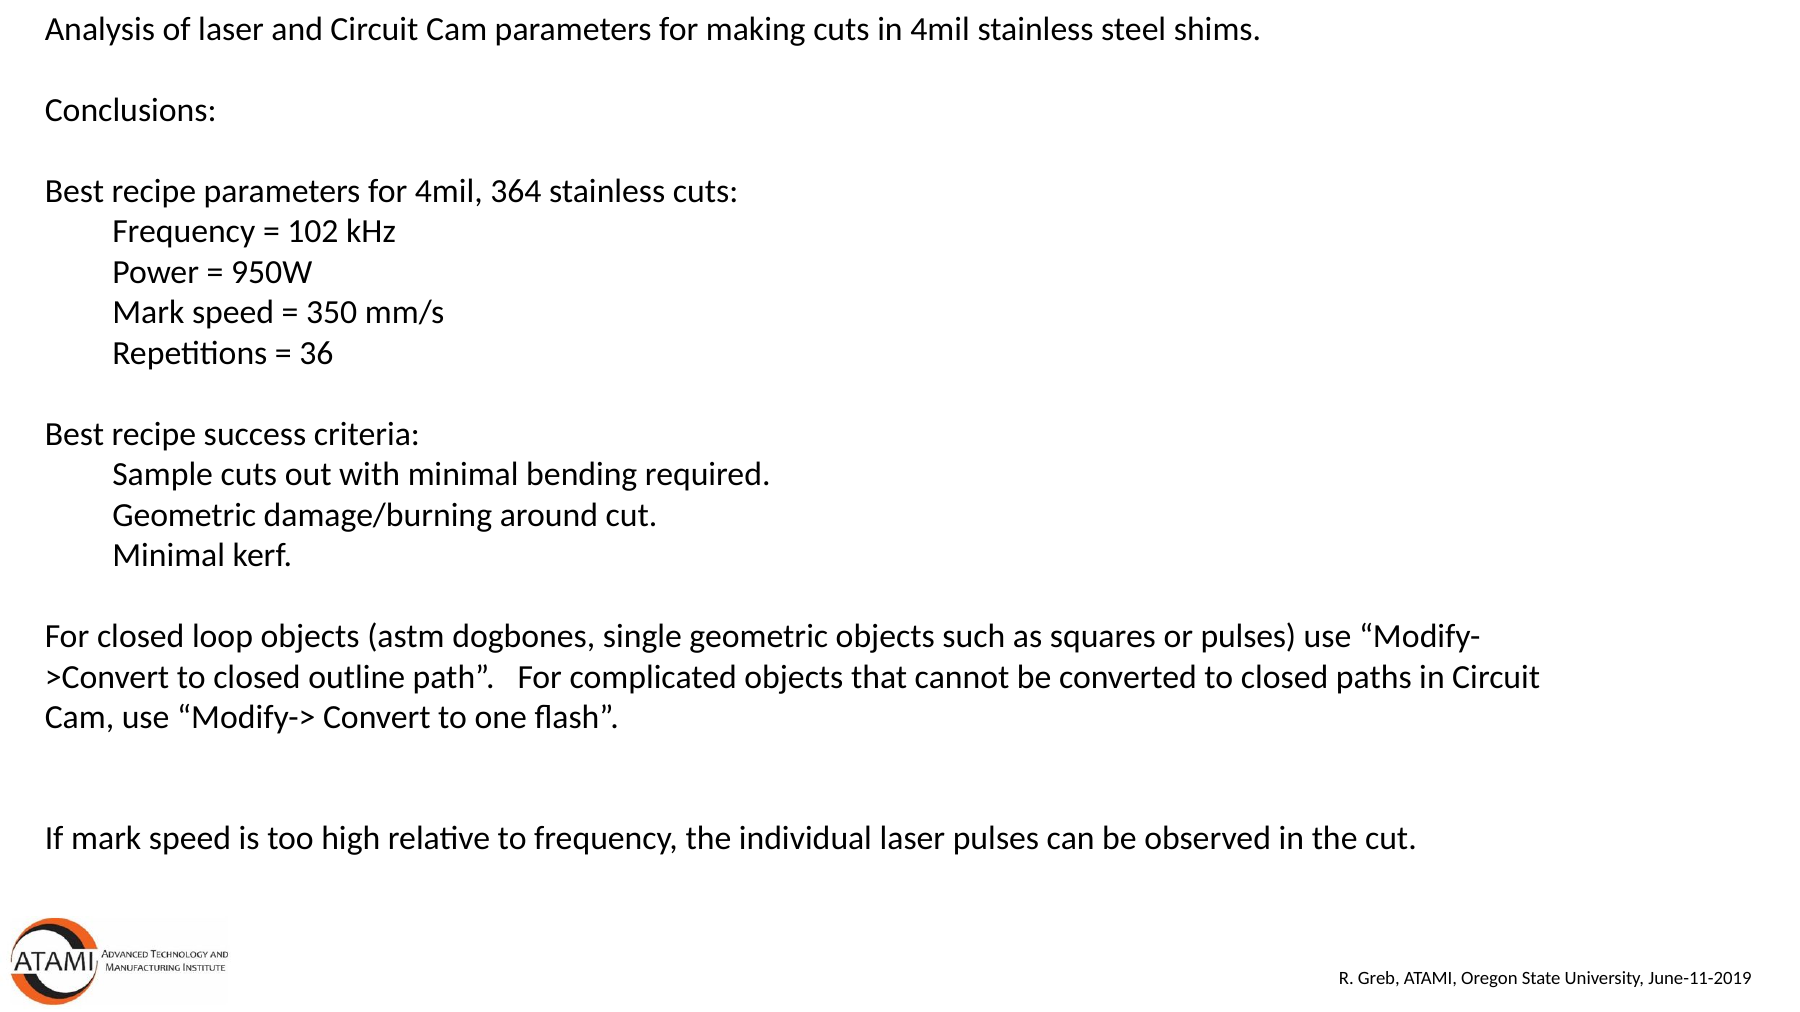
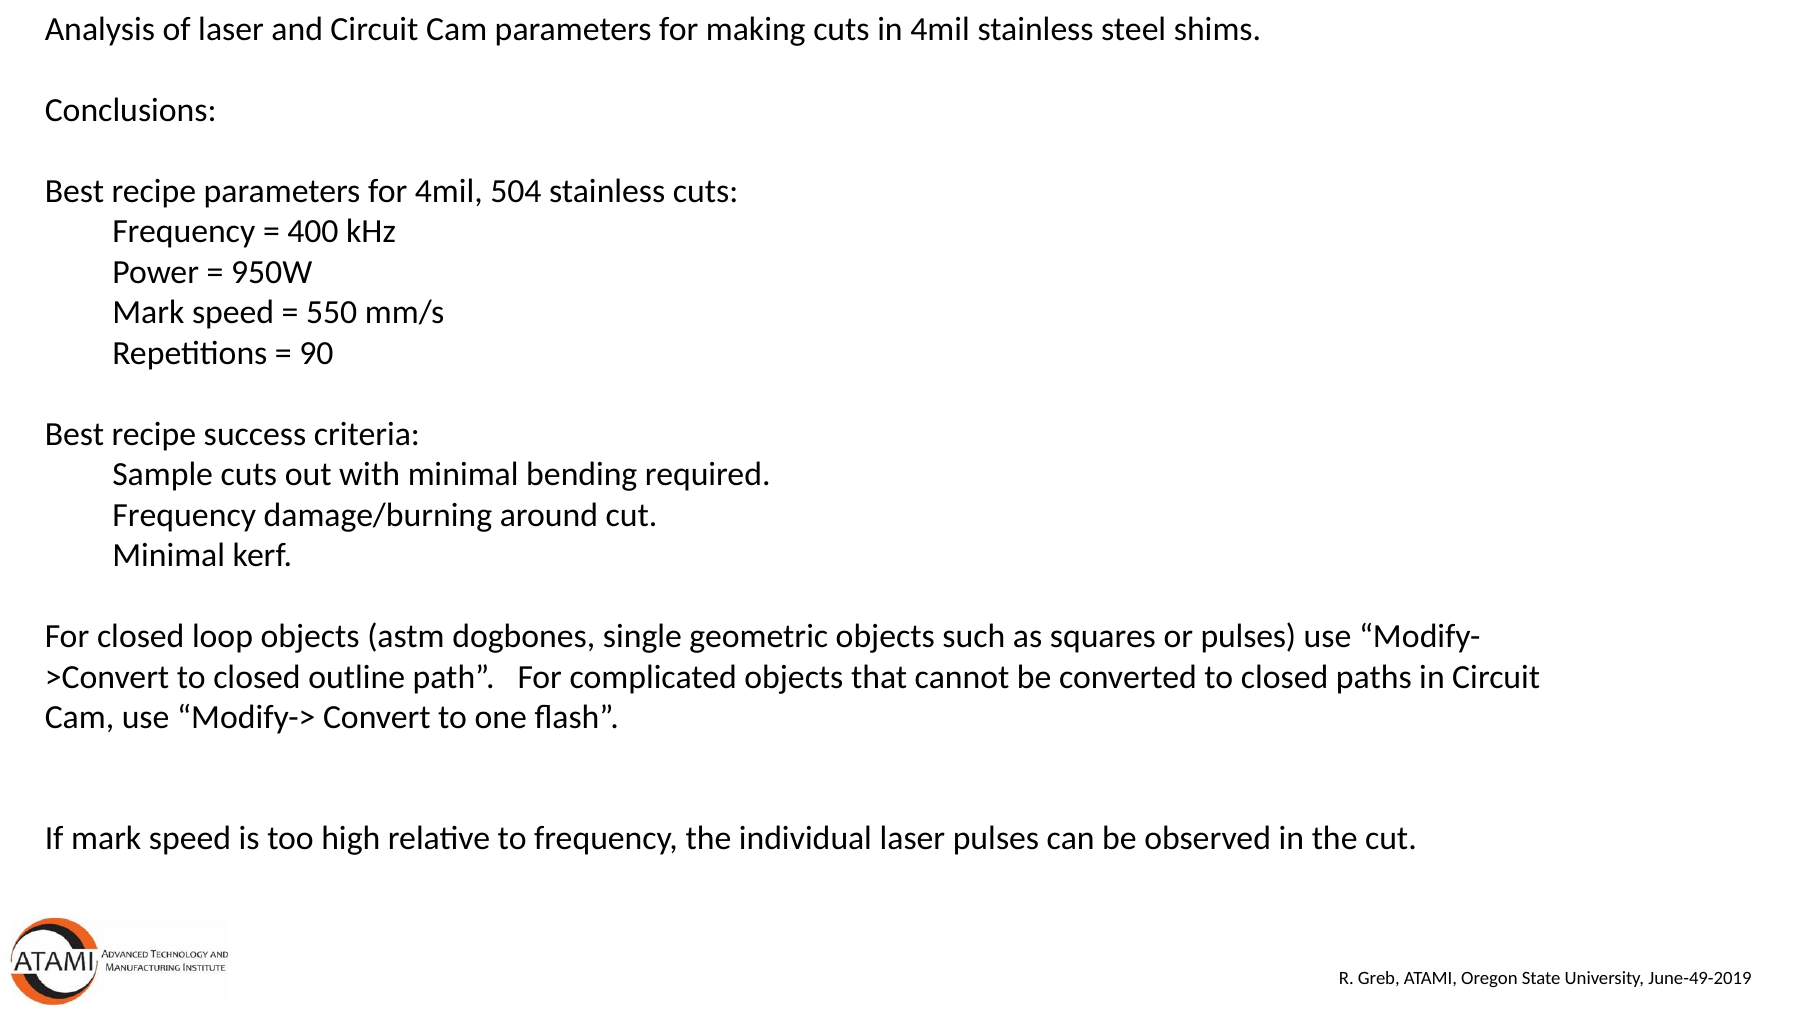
364: 364 -> 504 (516, 191)
102: 102 -> 400 (313, 232)
350: 350 -> 550 (332, 313)
36: 36 -> 90 (316, 353)
Geometric: Geometric -> Frequency (184, 515)
June-11-2019: June-11-2019 -> June-49-2019 (1700, 978)
